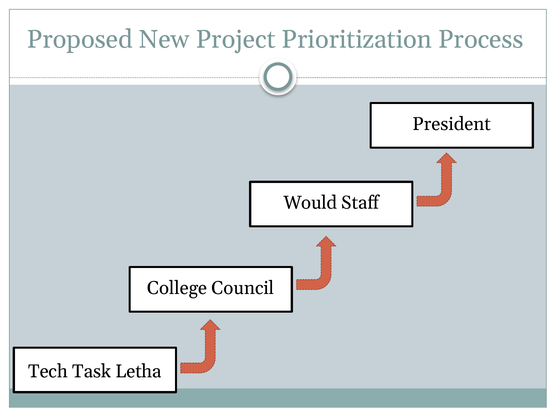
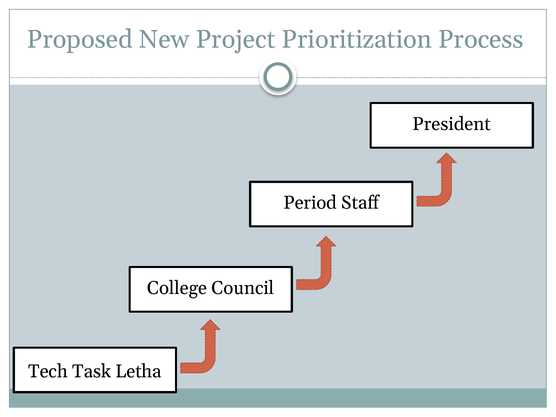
Would: Would -> Period (310, 203)
